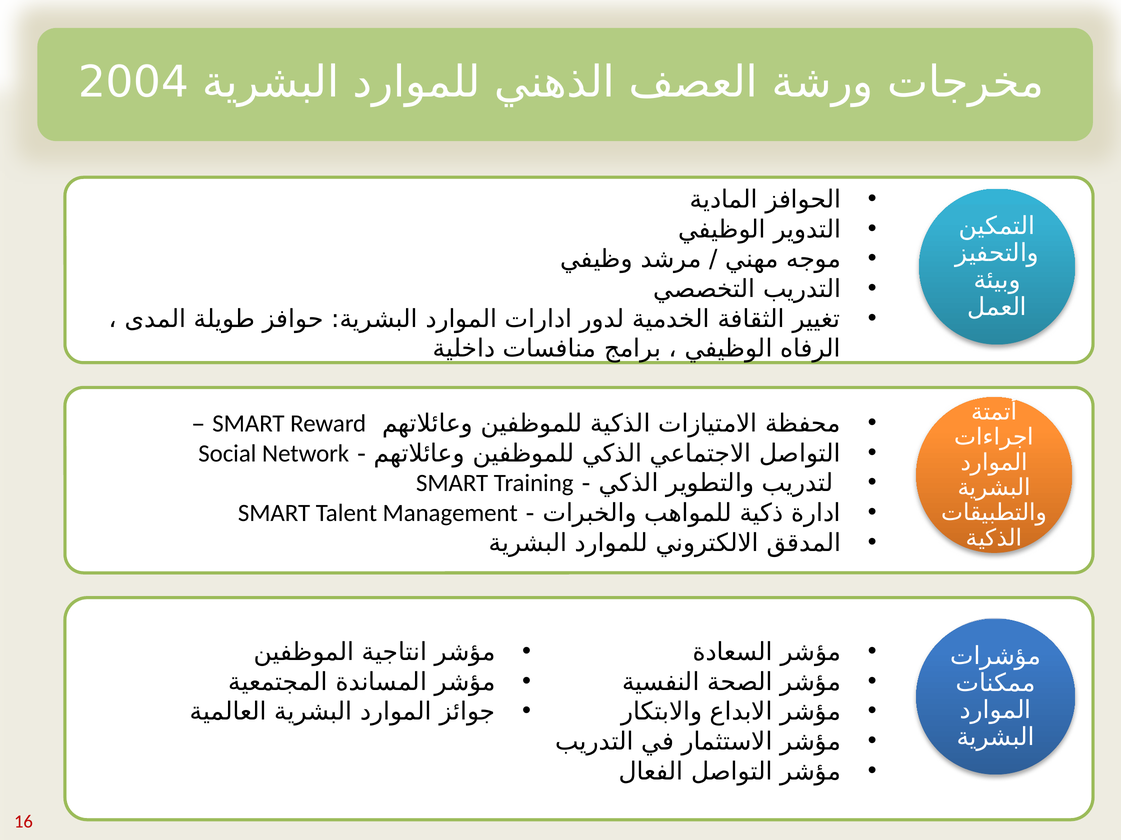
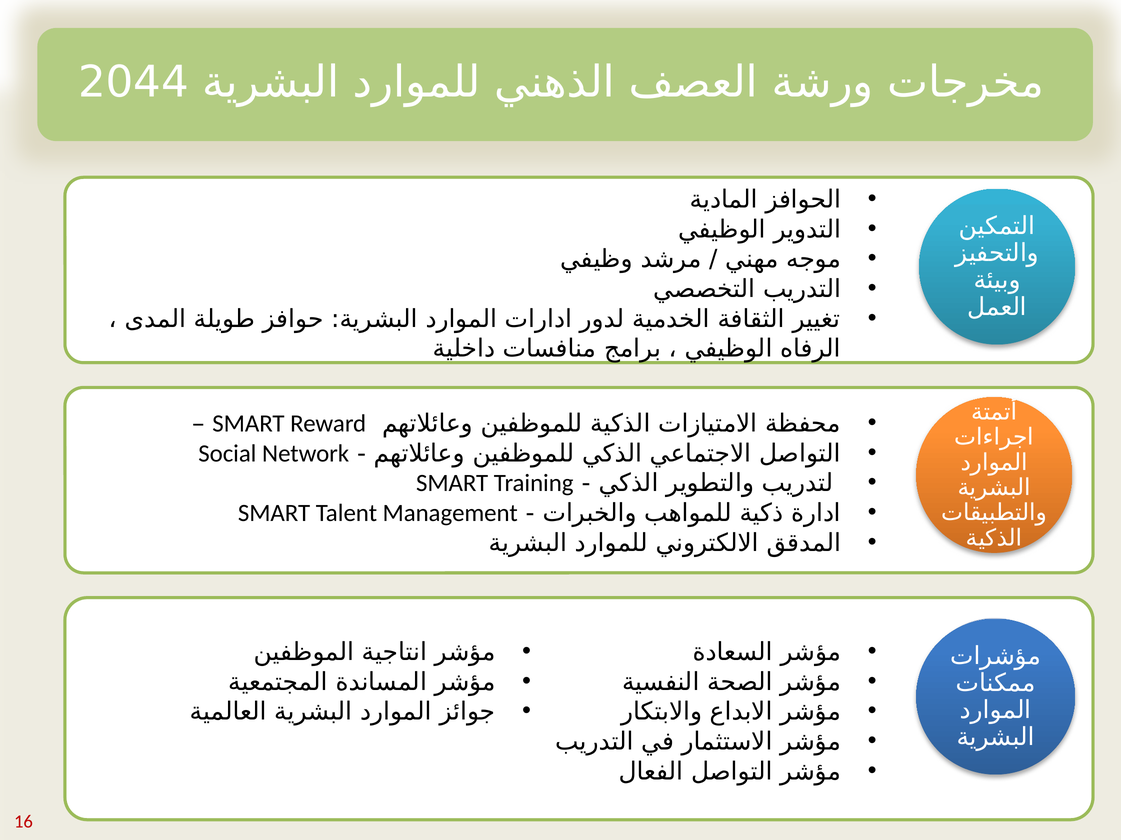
2004: 2004 -> 2044 (133, 83)
